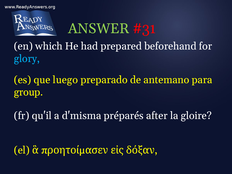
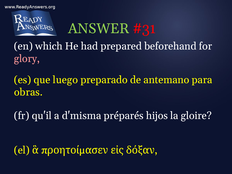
glory colour: light blue -> pink (27, 59)
group: group -> obras (28, 92)
after: after -> hijos (157, 116)
